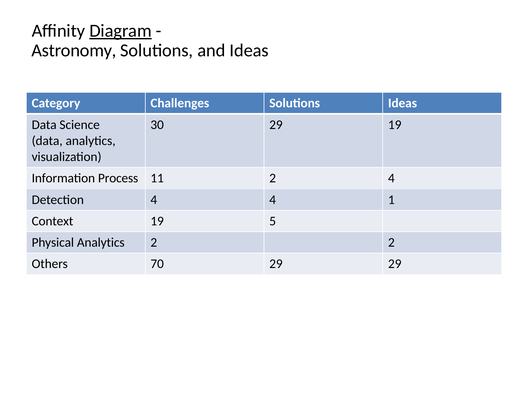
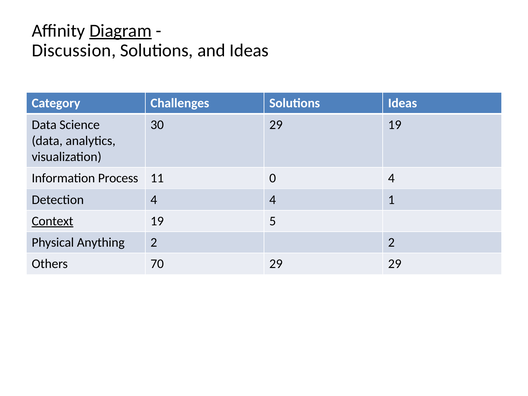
Astronomy: Astronomy -> Discussion (74, 51)
11 2: 2 -> 0 (273, 178)
Context underline: none -> present (52, 221)
Physical Analytics: Analytics -> Anything (101, 243)
